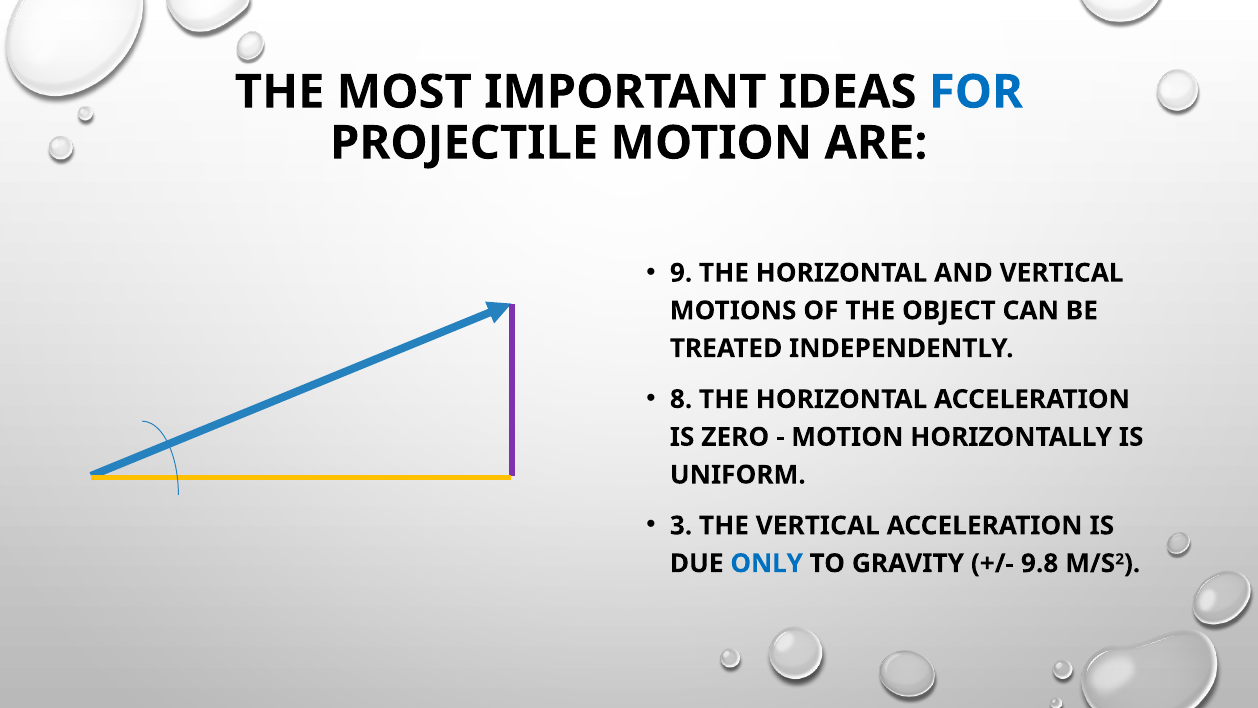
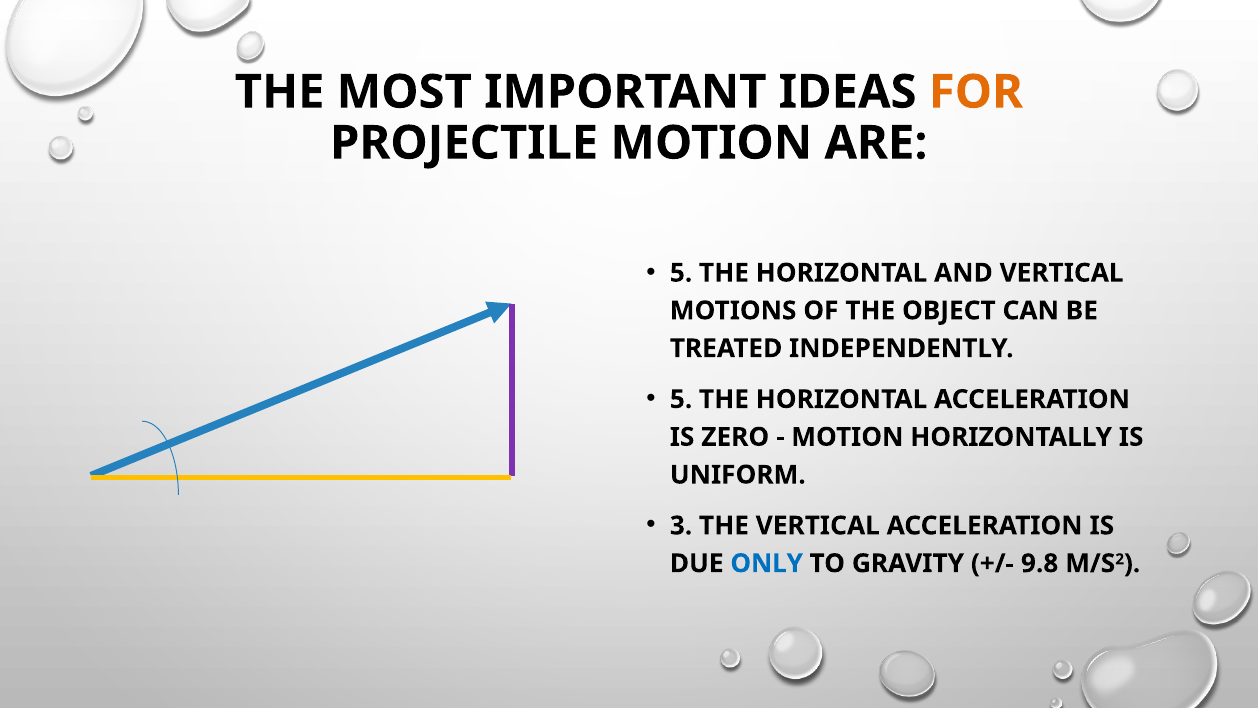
FOR colour: blue -> orange (976, 92)
9: 9 -> 5 (681, 273)
8: 8 -> 5 (681, 399)
